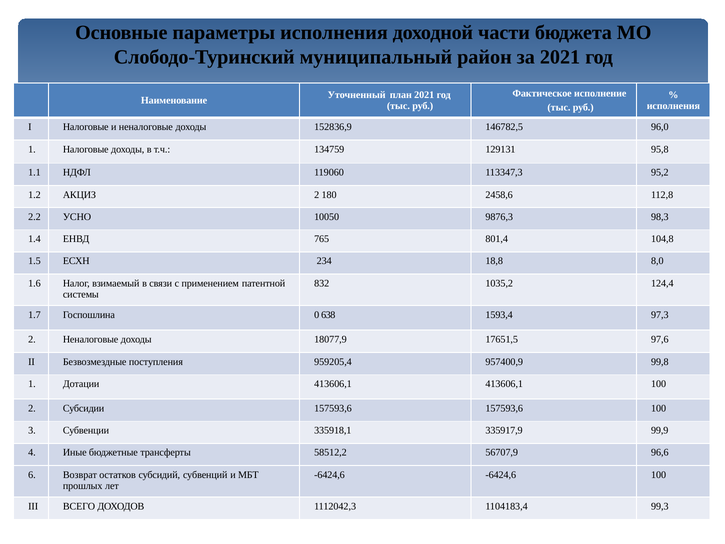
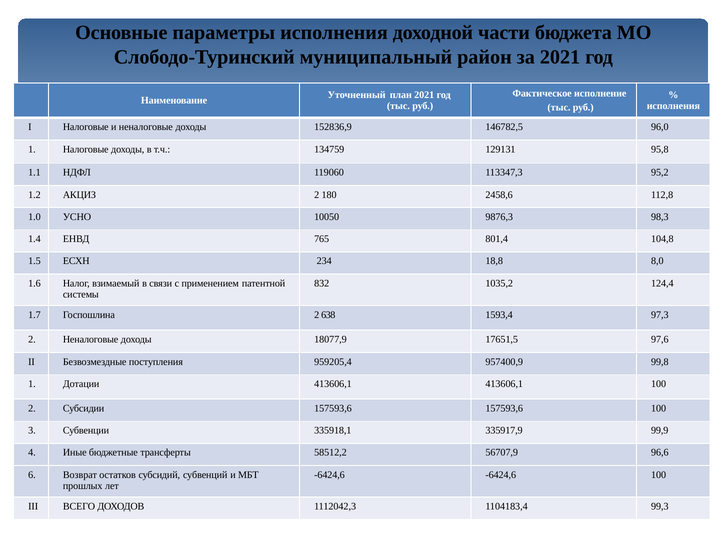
2.2: 2.2 -> 1.0 (34, 217)
Госпошлина 0: 0 -> 2 (317, 315)
